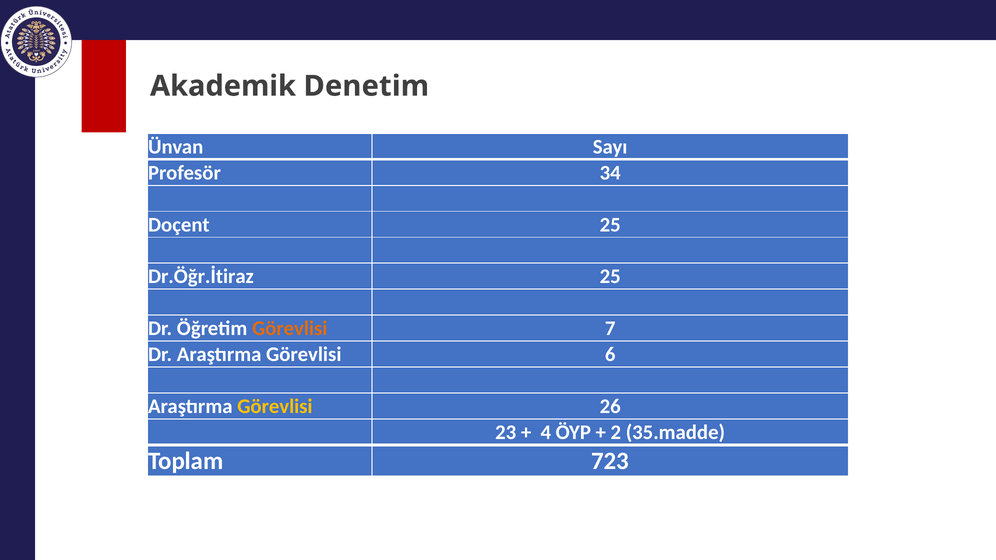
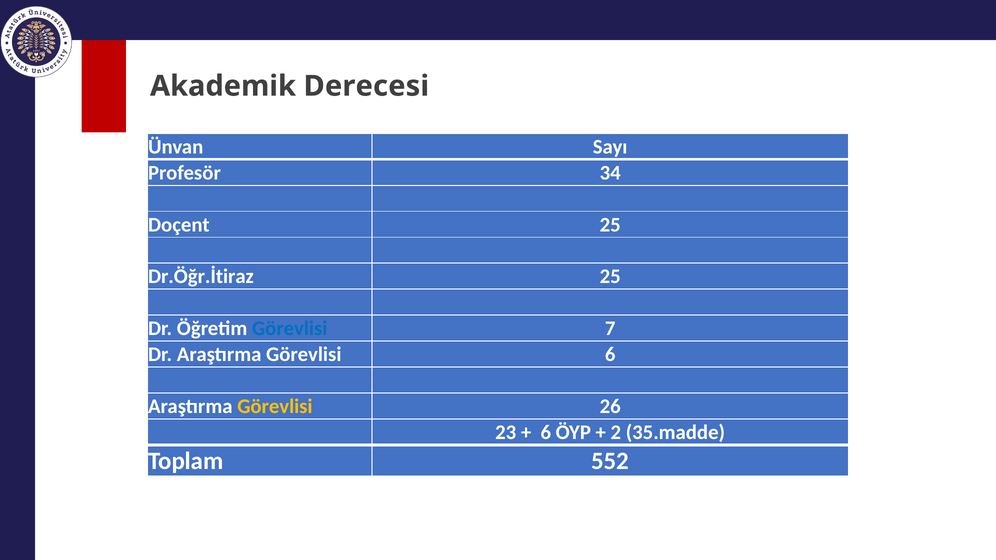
Denetim: Denetim -> Derecesi (366, 86)
Görevlisi colour: orange -> blue (290, 329)
4: 4 -> 6 (546, 433)
723: 723 -> 552 (610, 461)
